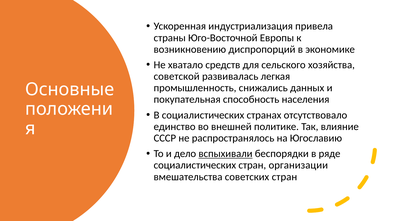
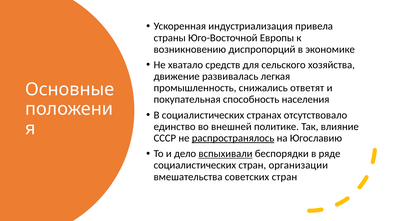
советской: советской -> движение (177, 76)
данных: данных -> ответят (307, 88)
распространялось underline: none -> present (233, 138)
